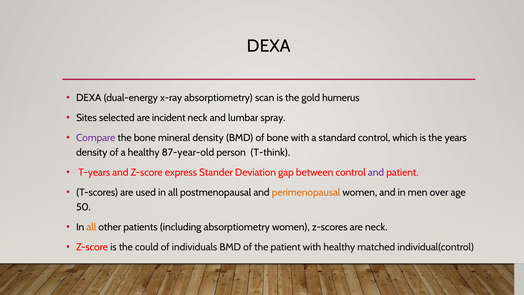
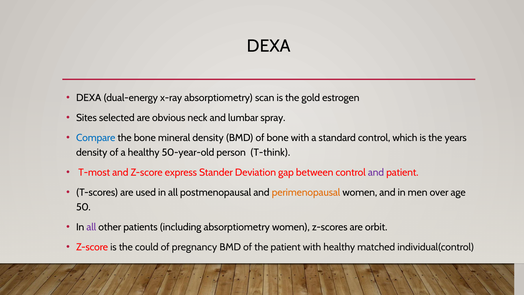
humerus: humerus -> estrogen (341, 98)
incident: incident -> obvious (169, 118)
Compare colour: purple -> blue (96, 138)
87-year-old: 87-year-old -> 50-year-old (188, 152)
T-years: T-years -> T-most (94, 172)
all colour: orange -> purple (91, 227)
are neck: neck -> orbit (376, 227)
individuals: individuals -> pregnancy (194, 247)
